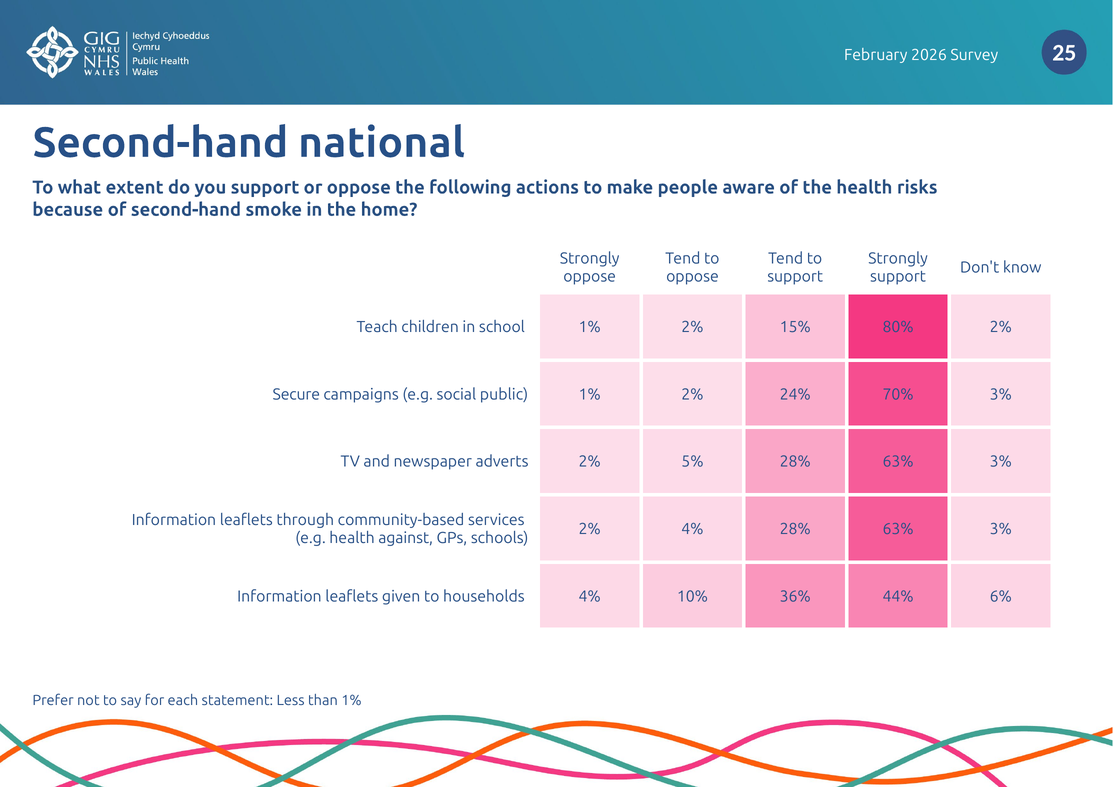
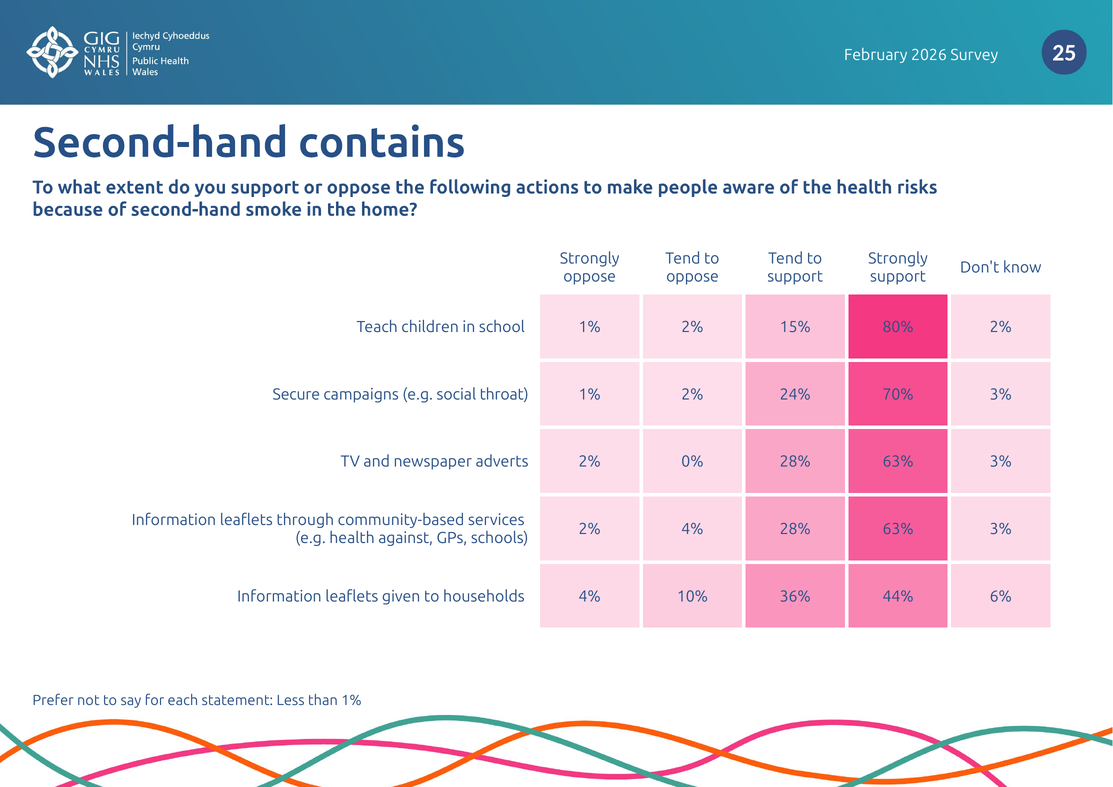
national: national -> contains (382, 143)
public: public -> throat (504, 394)
5%: 5% -> 0% (692, 462)
